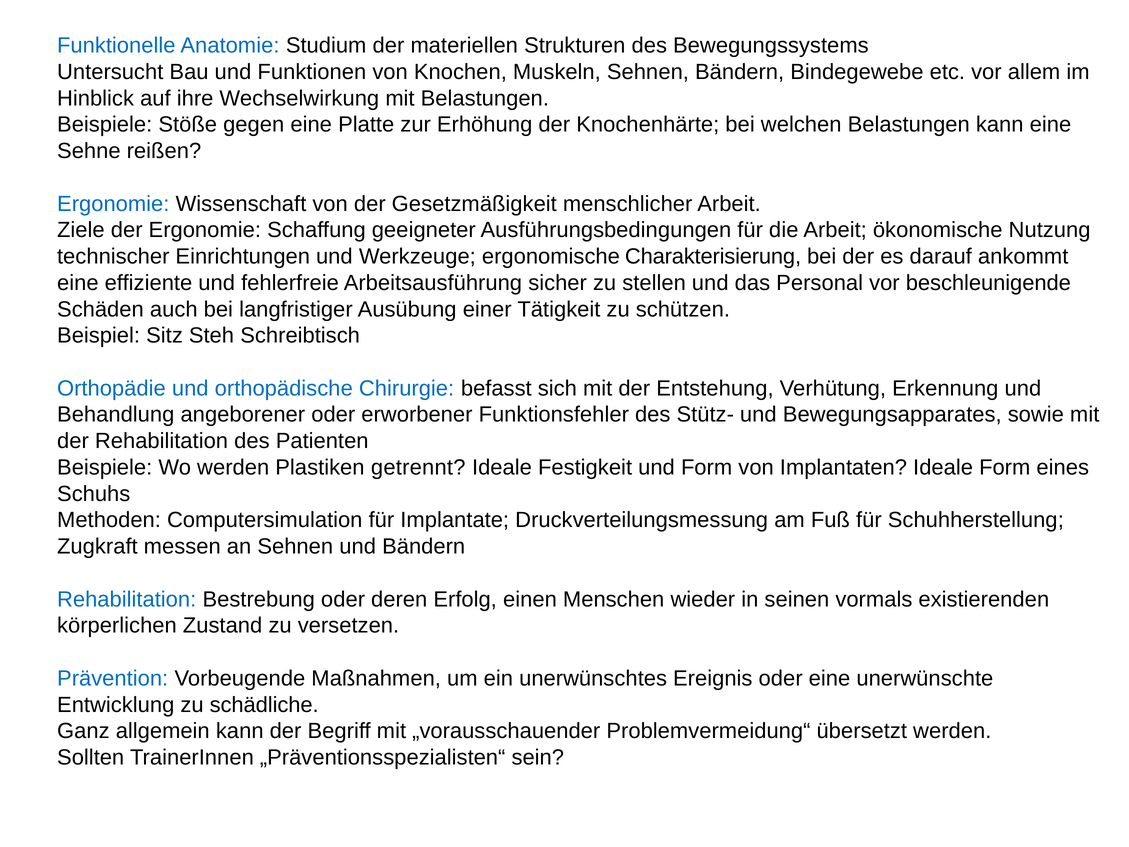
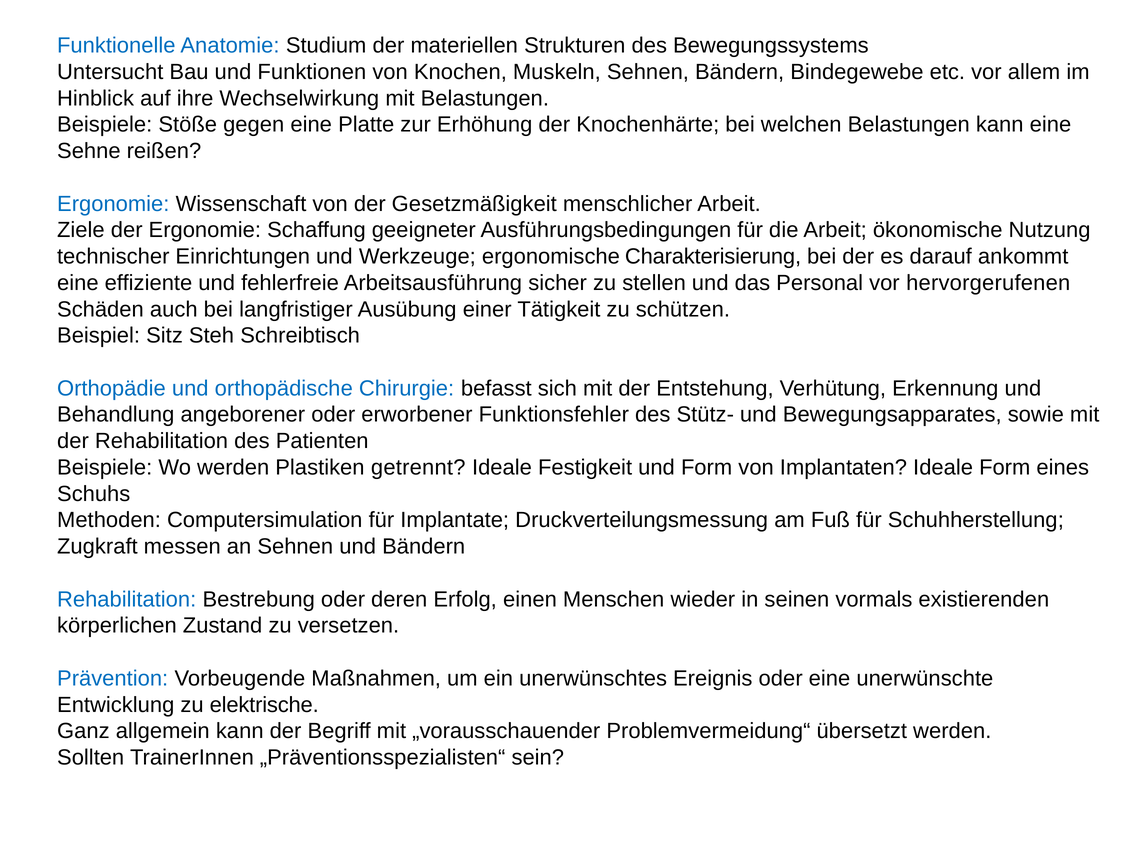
beschleunigende: beschleunigende -> hervorgerufenen (988, 283)
schädliche: schädliche -> elektrische (264, 705)
